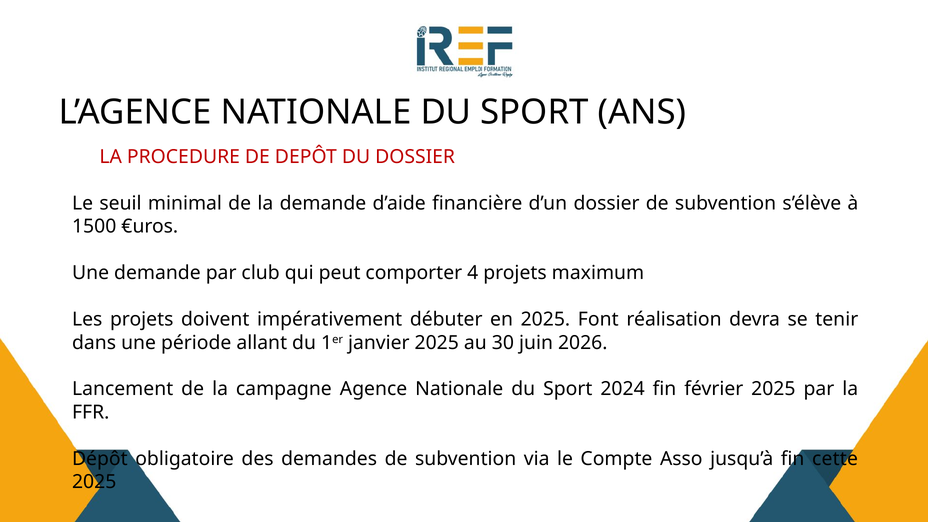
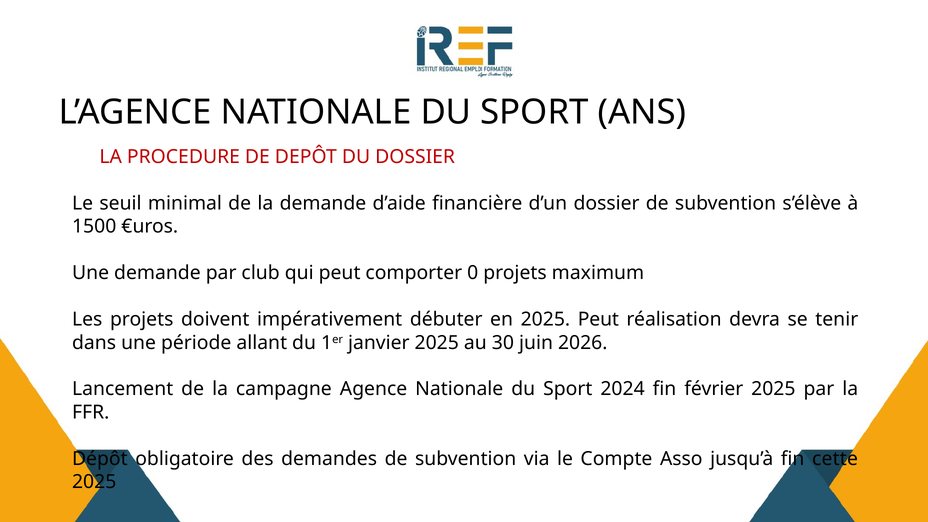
4: 4 -> 0 (473, 273)
2025 Font: Font -> Peut (598, 319)
